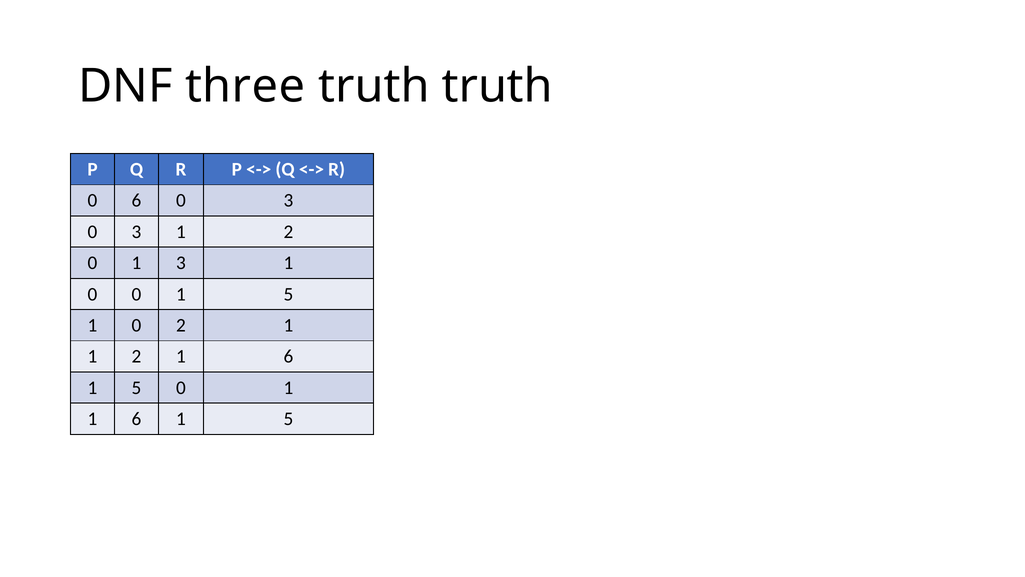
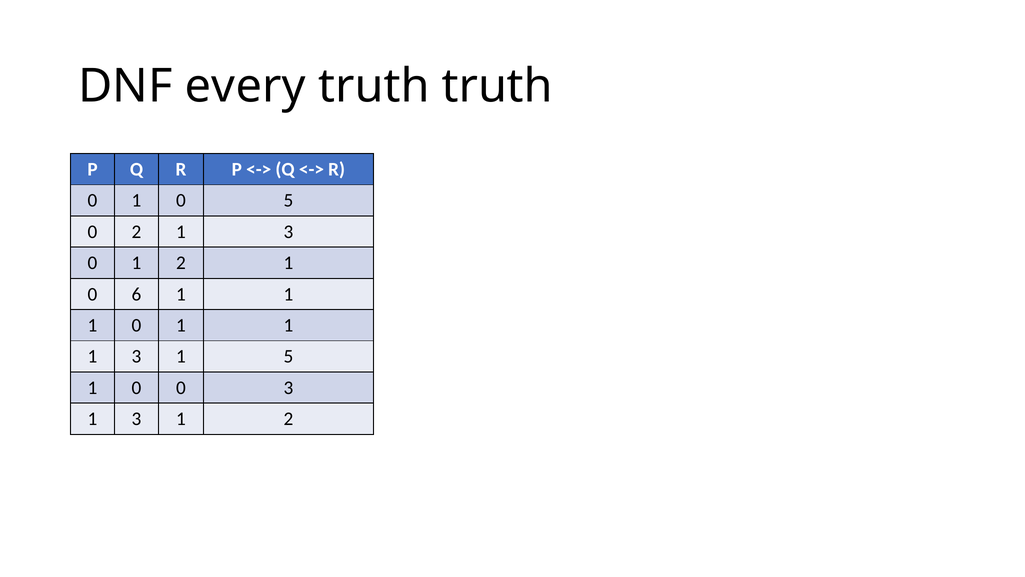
three: three -> every (245, 86)
6: 6 -> 1 (136, 200)
3: 3 -> 5 (288, 200)
3: 3 -> 2 (136, 232)
2: 2 -> 3 (288, 232)
0 1 3: 3 -> 2 (181, 263)
0 0: 0 -> 6 (136, 294)
5: 5 -> 1 (288, 294)
1 0 2: 2 -> 1 (181, 325)
2: 2 -> 3 (136, 356)
6: 6 -> 5 (288, 356)
5: 5 -> 0 (136, 388)
1: 1 -> 3 (288, 388)
6: 6 -> 3 (136, 419)
5: 5 -> 2 (288, 419)
